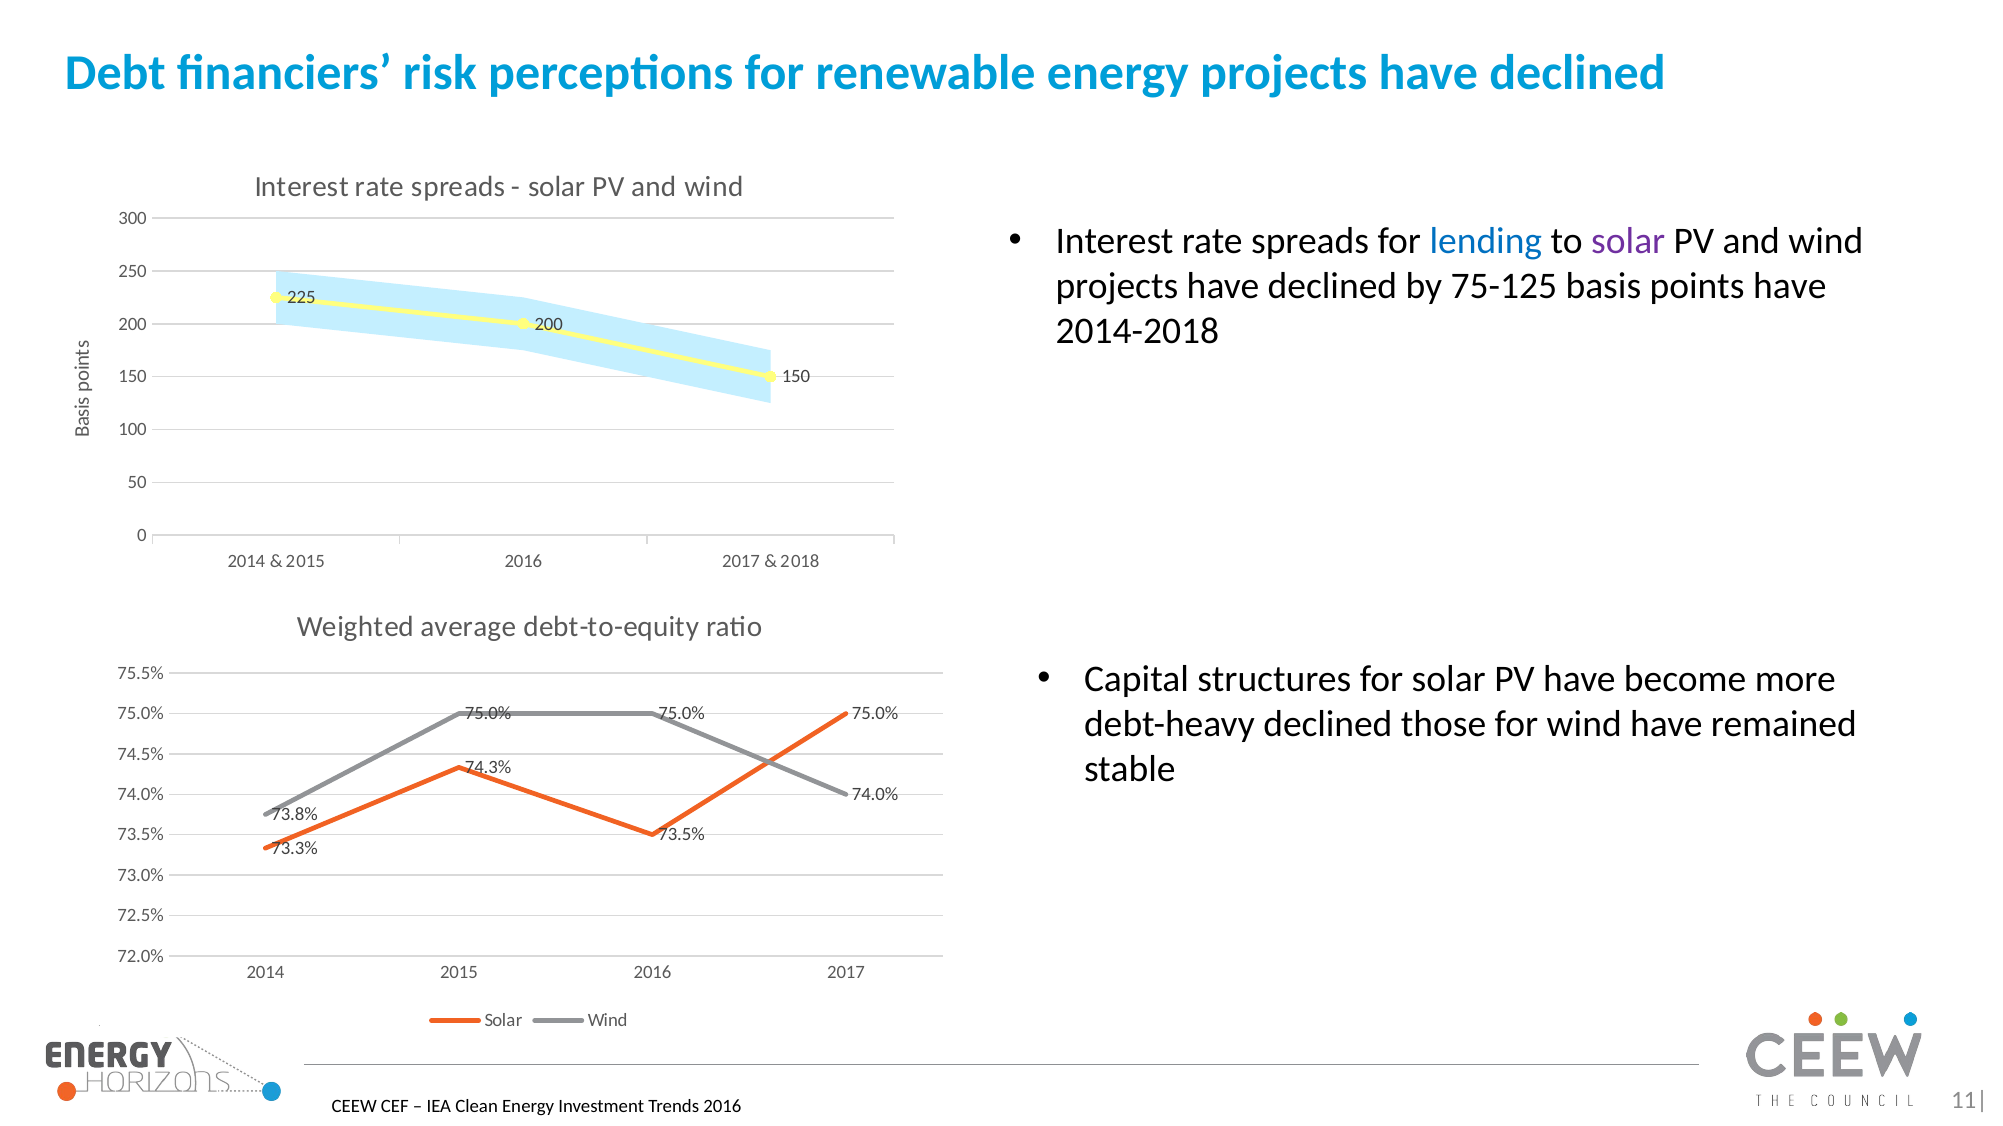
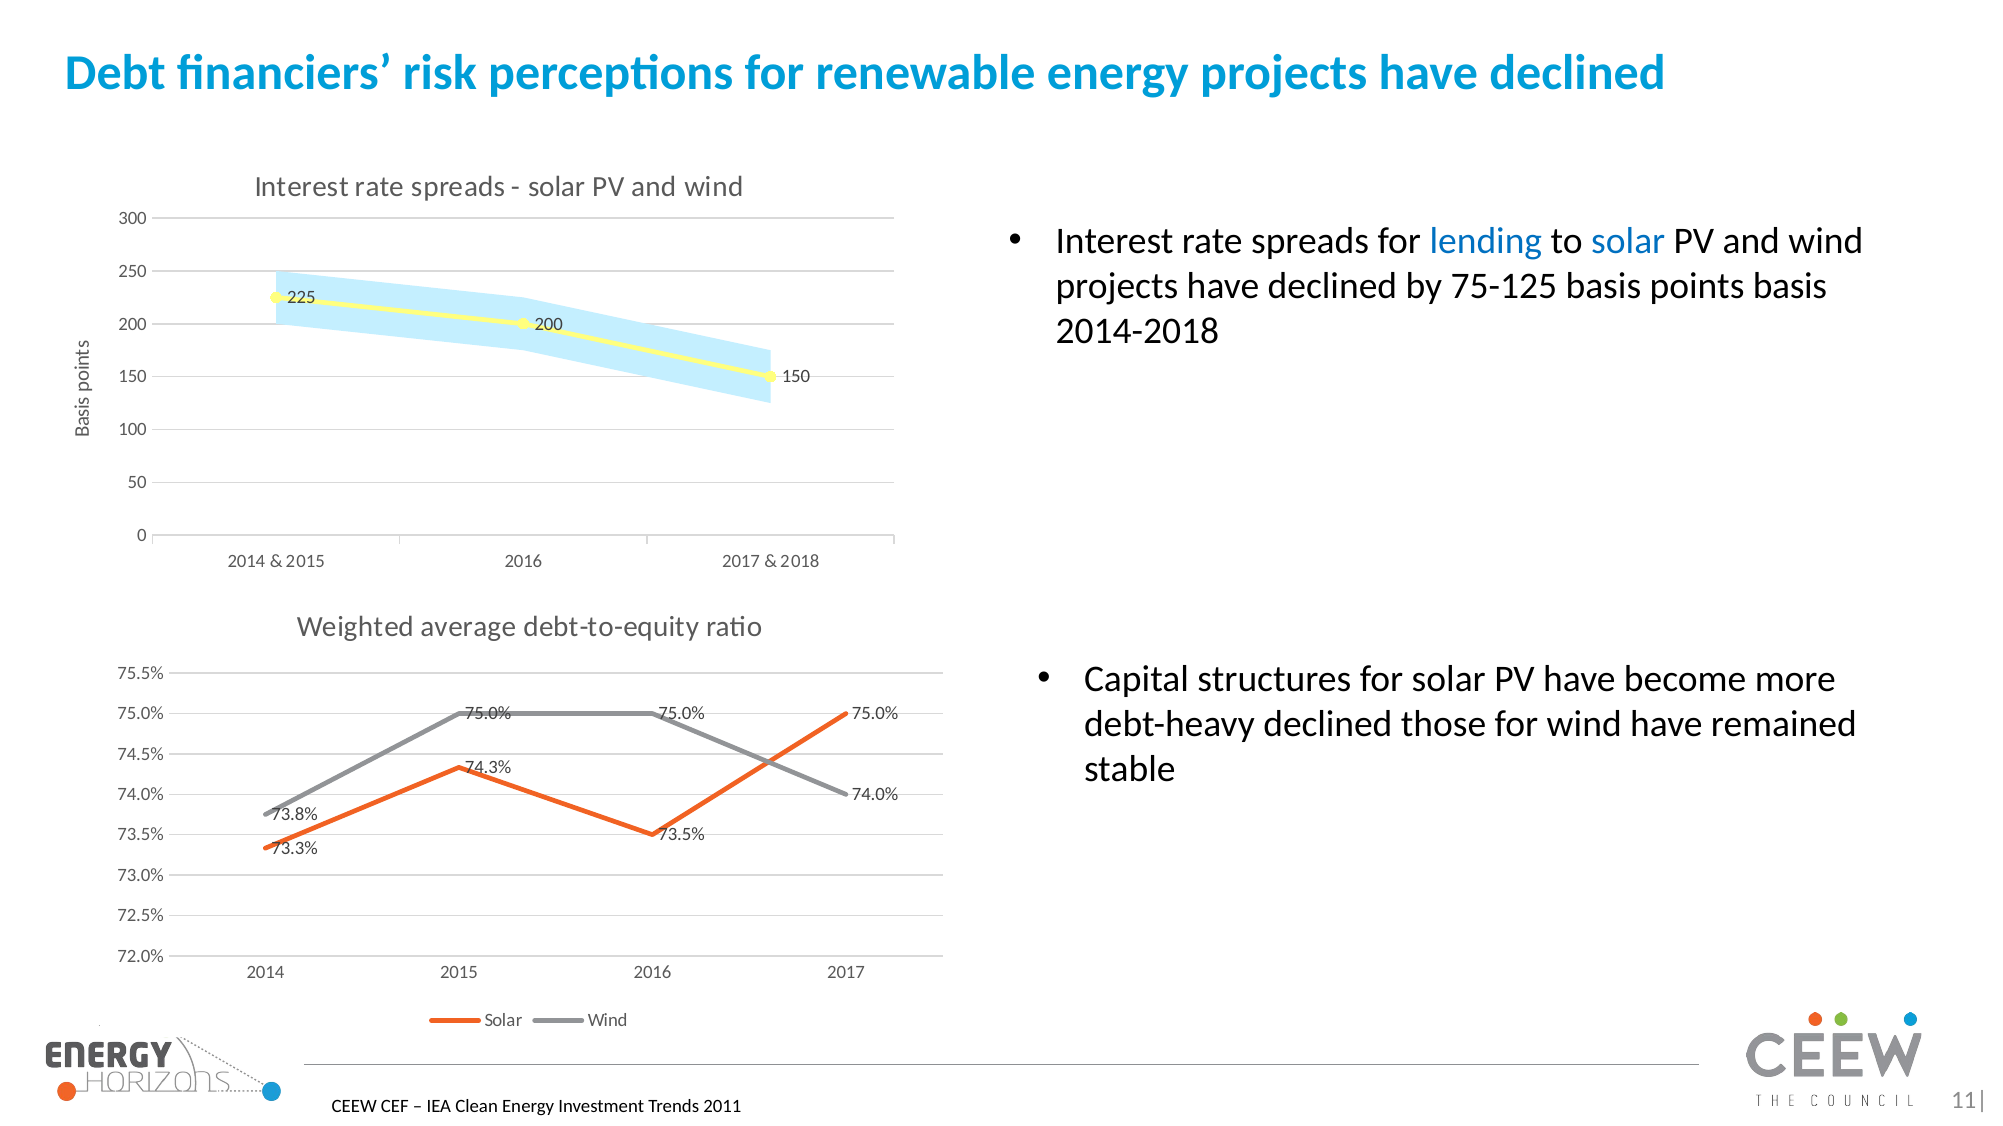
solar colour: purple -> blue (1628, 241)
points have: have -> basis (1790, 286)
Trends 2016: 2016 -> 2011 (722, 1107)
